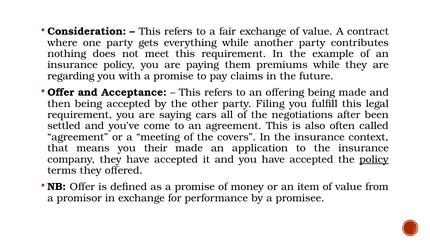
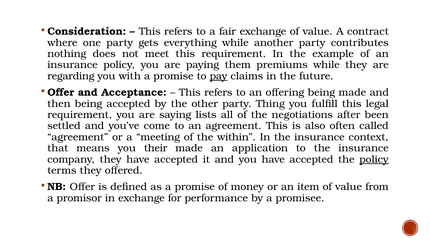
pay underline: none -> present (219, 76)
Filing: Filing -> Thing (270, 104)
cars: cars -> lists (206, 115)
covers: covers -> within (237, 137)
